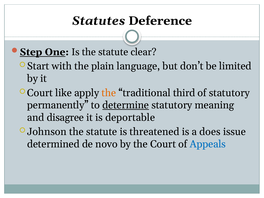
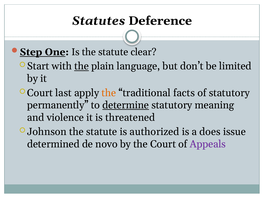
the underline: none -> present (82, 66)
like: like -> last (64, 93)
third: third -> facts (184, 93)
disagree: disagree -> violence (65, 117)
deportable: deportable -> threatened (130, 117)
threatened: threatened -> authorized (154, 132)
Appeals colour: blue -> purple (208, 144)
